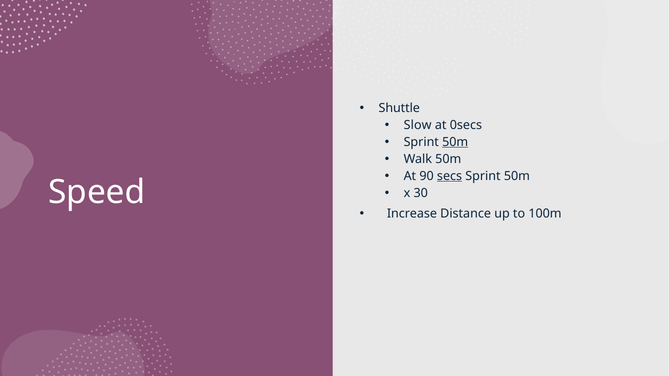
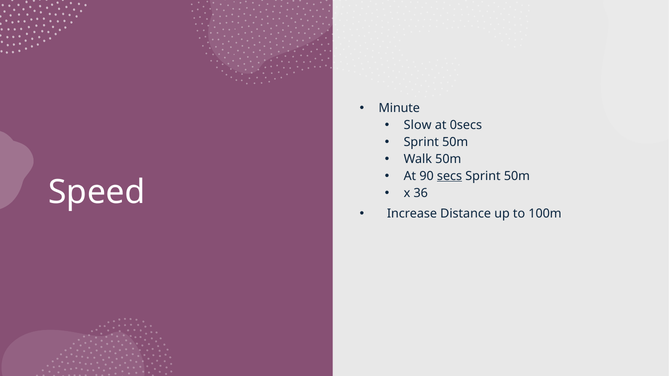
Shuttle: Shuttle -> Minute (399, 108)
50m underline: present -> none (455, 142)
30: 30 -> 36 (421, 193)
